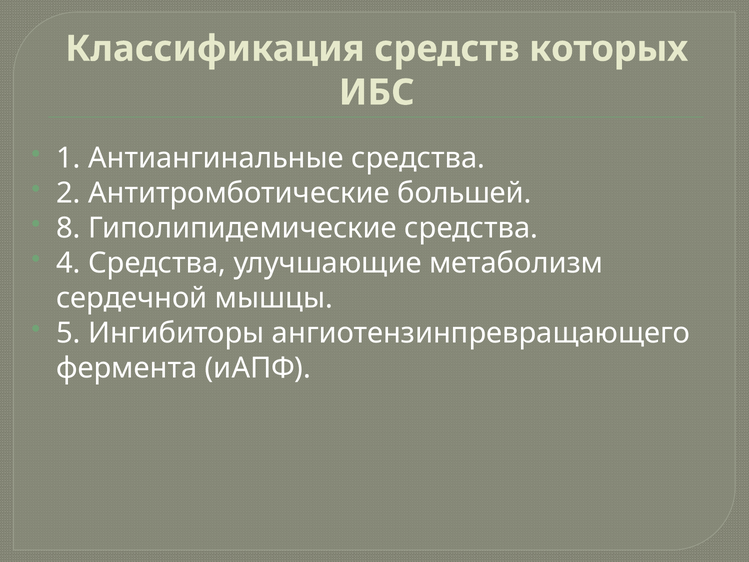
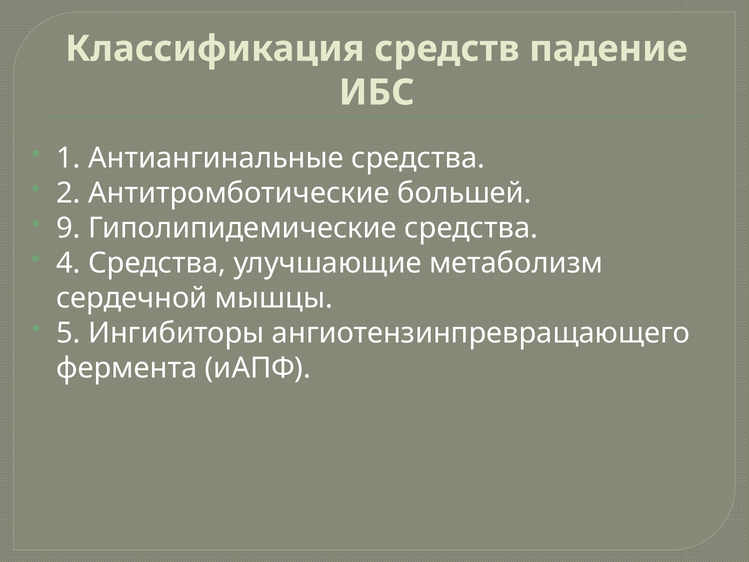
которых: которых -> падение (608, 49)
8: 8 -> 9 (68, 228)
